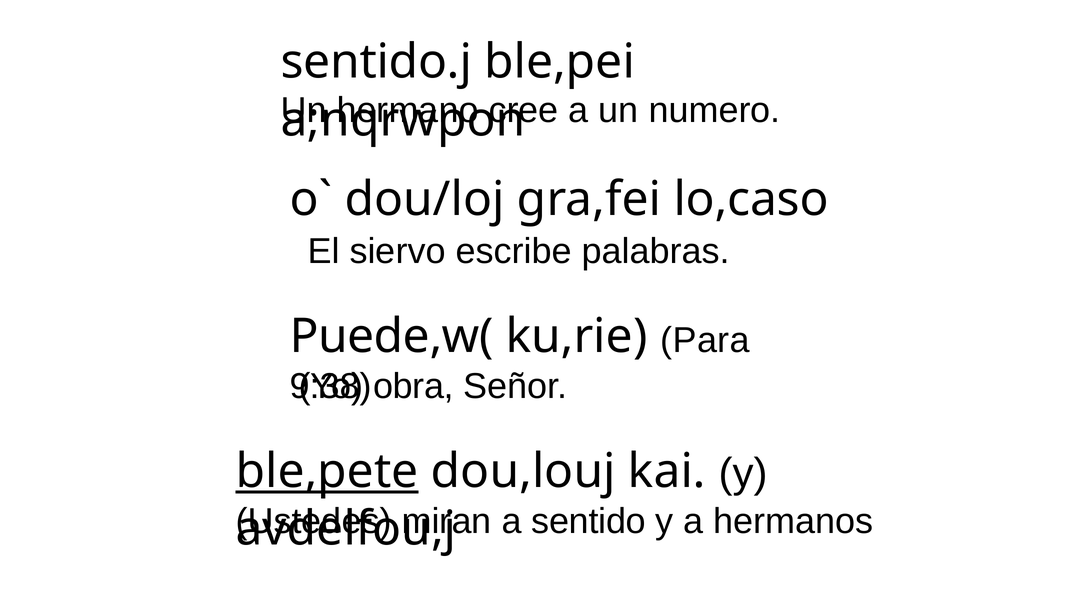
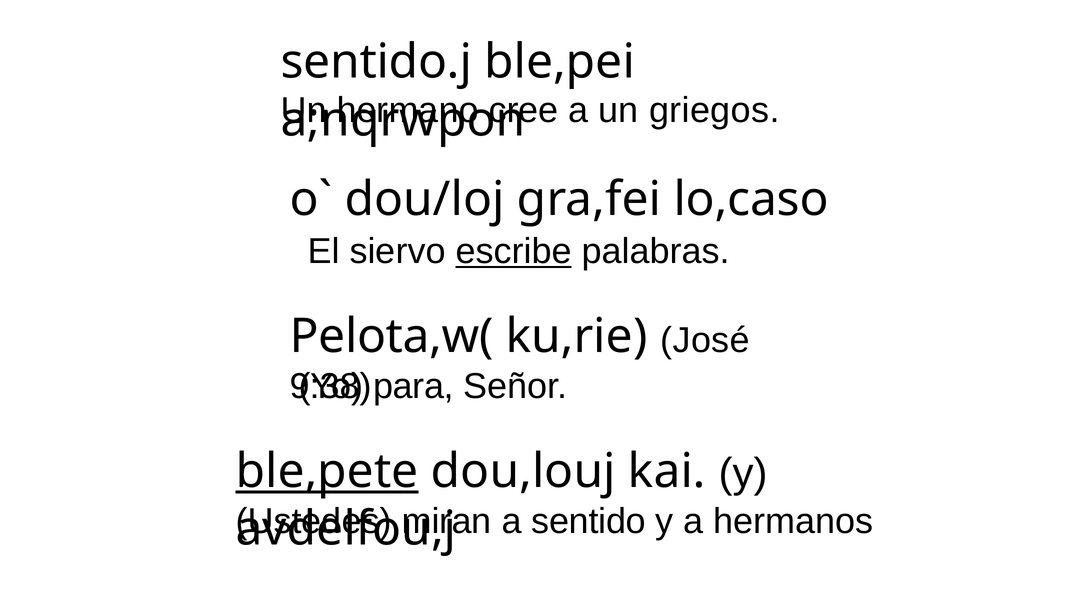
numero: numero -> griegos (714, 110)
escribe underline: none -> present (514, 252)
Puede,w(: Puede,w( -> Pelota,w( (392, 337)
Para: Para -> José (705, 341)
obra: obra -> para (413, 387)
